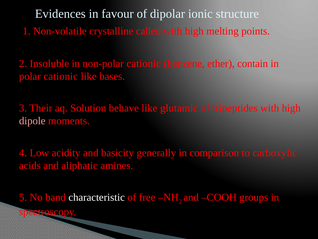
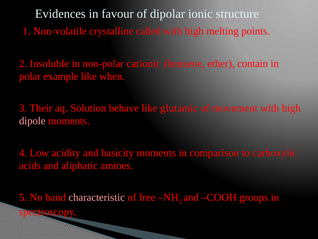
polar cationic: cationic -> example (61, 76)
bases: bases -> when (112, 76)
tripeptides: tripeptides -> movement (235, 108)
basicity generally: generally -> moments (156, 153)
characteristic colour: white -> pink (97, 197)
